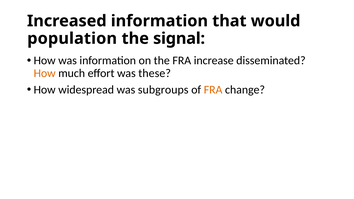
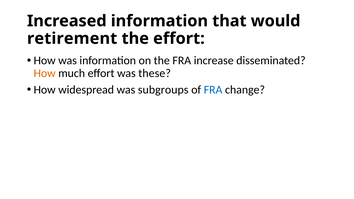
population: population -> retirement (72, 38)
the signal: signal -> effort (179, 38)
FRA colour: orange -> blue (213, 90)
